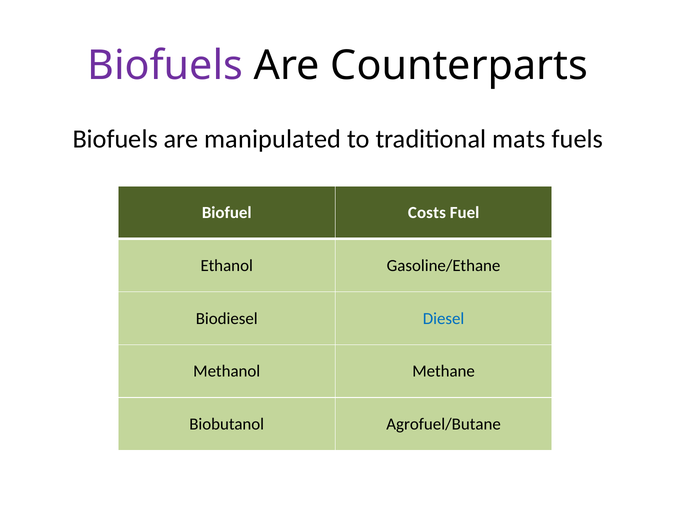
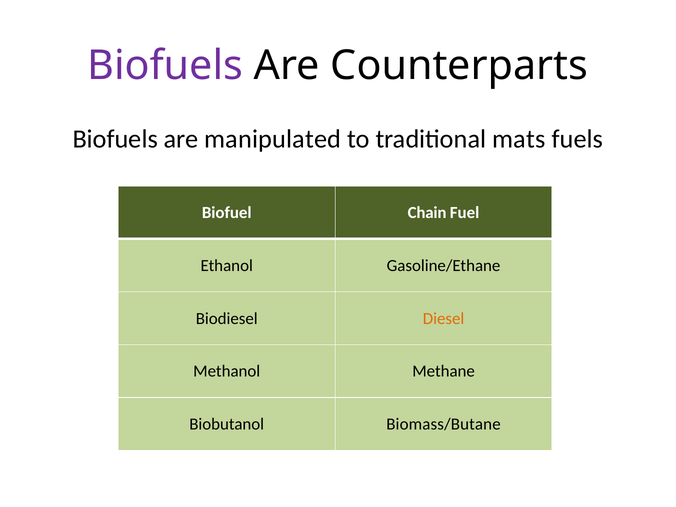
Costs: Costs -> Chain (427, 213)
Diesel colour: blue -> orange (444, 318)
Agrofuel/Butane: Agrofuel/Butane -> Biomass/Butane (443, 424)
